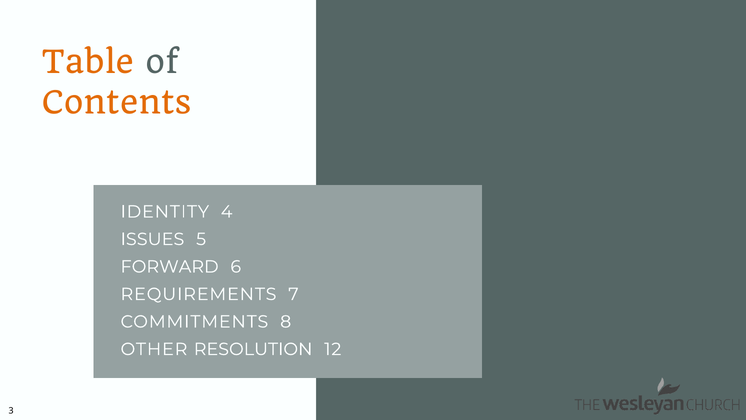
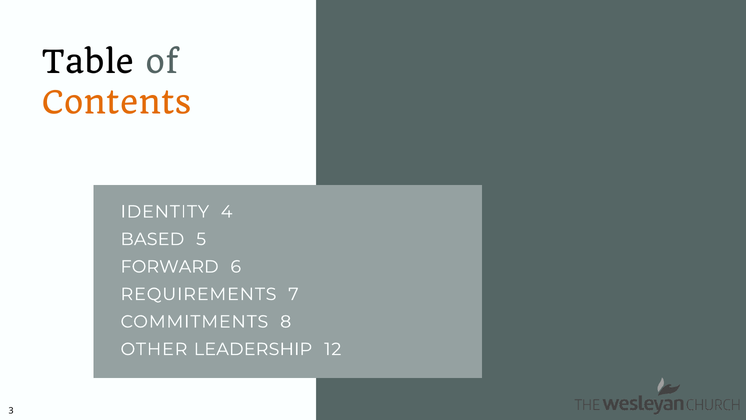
Table colour: orange -> black (88, 63)
ISSUES: ISSUES -> BASED (152, 239)
RESOLUTION: RESOLUTION -> LEADERSHIP (253, 349)
